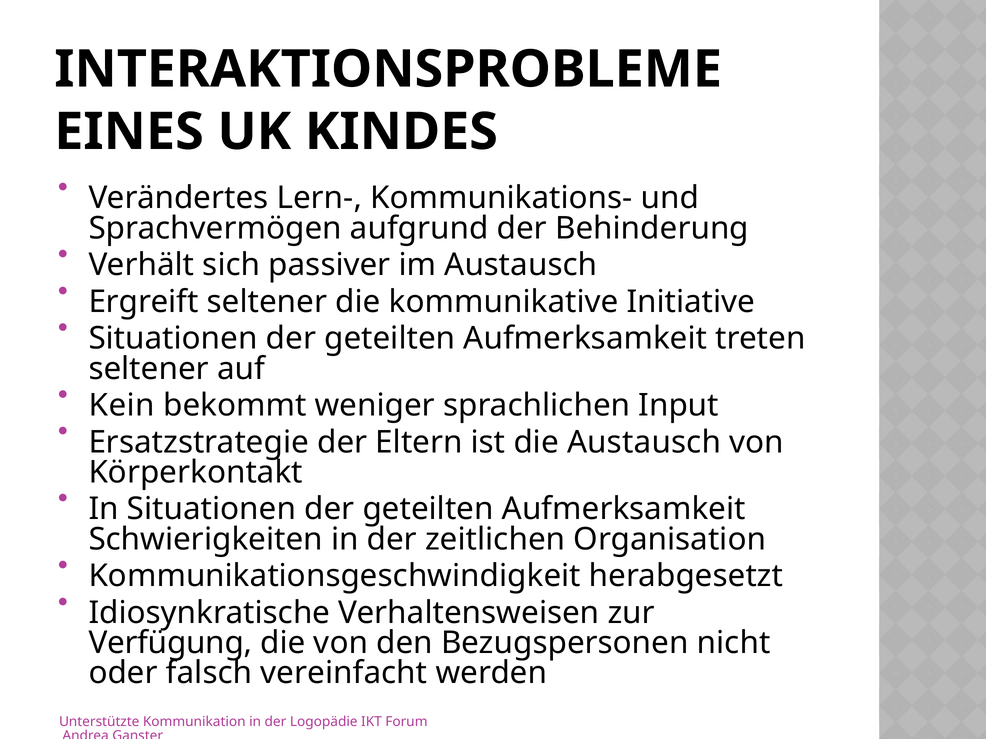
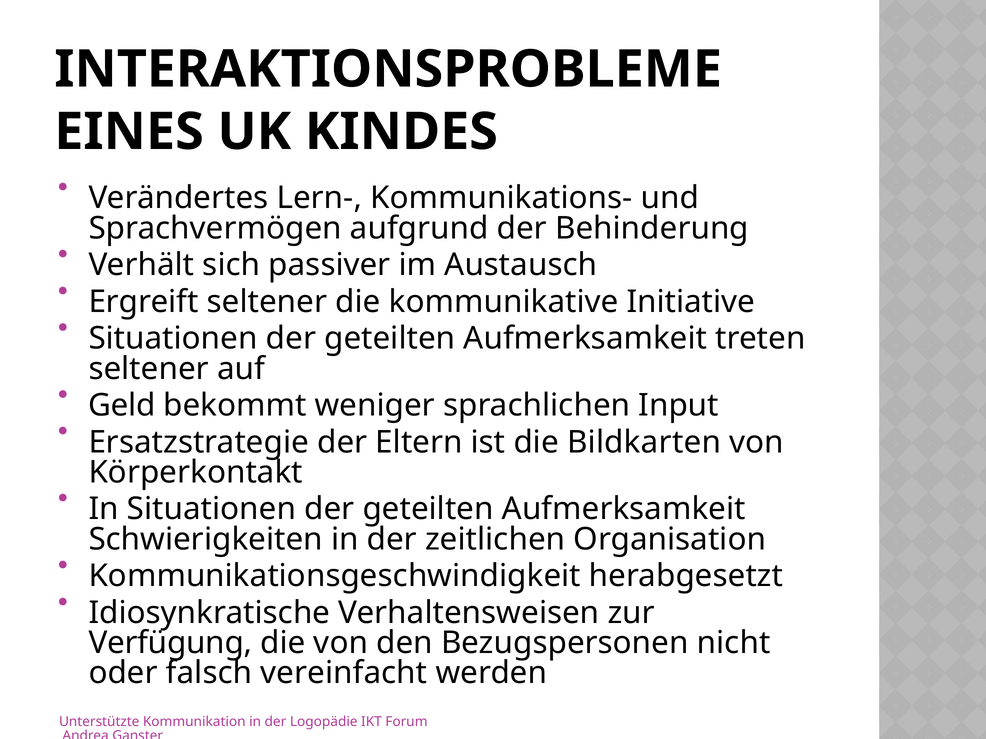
Kein: Kein -> Geld (122, 406)
die Austausch: Austausch -> Bildkarten (644, 442)
